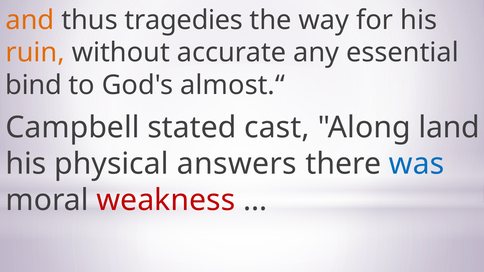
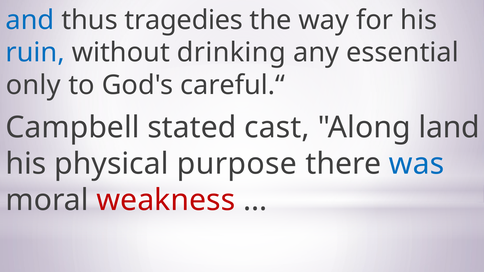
and colour: orange -> blue (30, 20)
ruin colour: orange -> blue (35, 53)
accurate: accurate -> drinking (231, 53)
bind: bind -> only (33, 85)
almost.“: almost.“ -> careful.“ (233, 85)
answers: answers -> purpose (237, 164)
